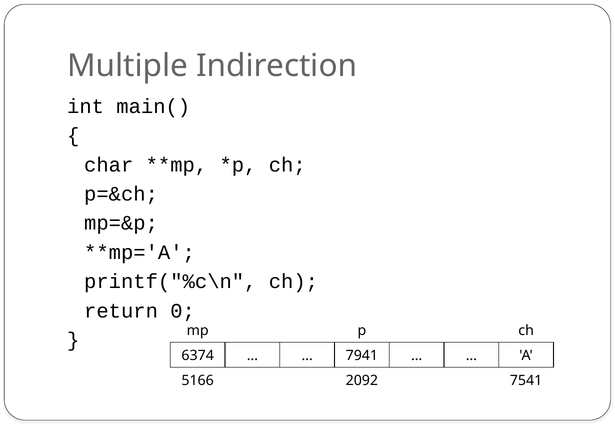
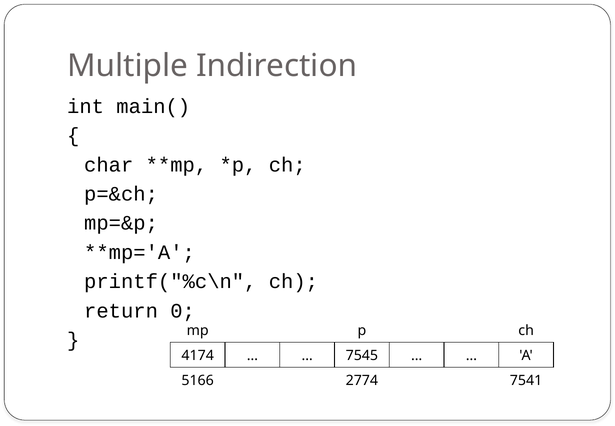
6374: 6374 -> 4174 (198, 355)
7941: 7941 -> 7545 (362, 355)
2092: 2092 -> 2774 (362, 380)
